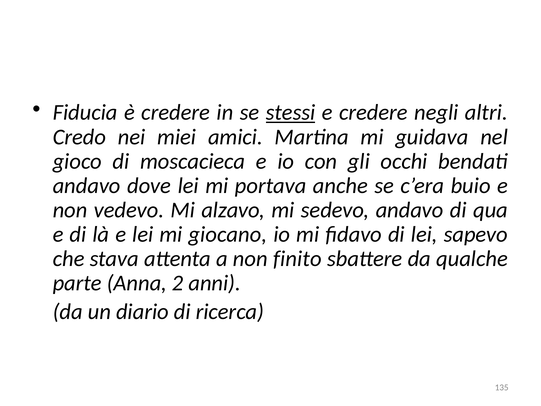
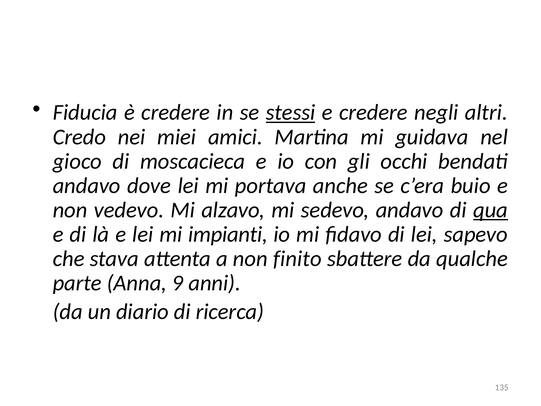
qua underline: none -> present (491, 210)
giocano: giocano -> impianti (228, 234)
2: 2 -> 9 (178, 283)
